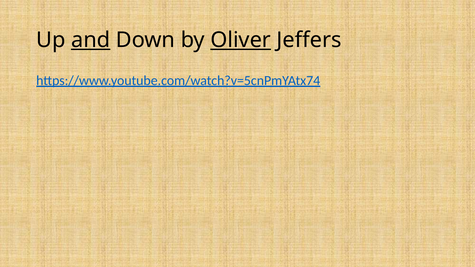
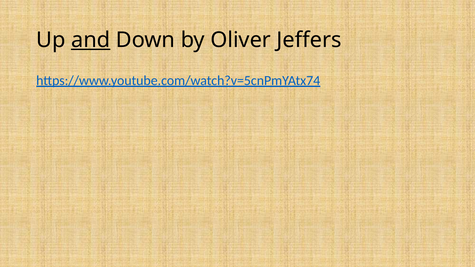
Oliver underline: present -> none (241, 40)
